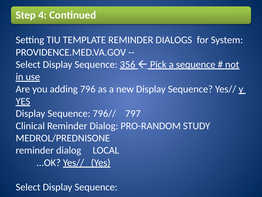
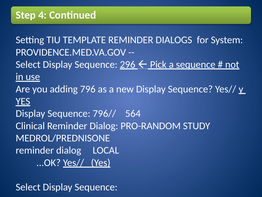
356: 356 -> 296 (128, 64)
797: 797 -> 564 (133, 113)
